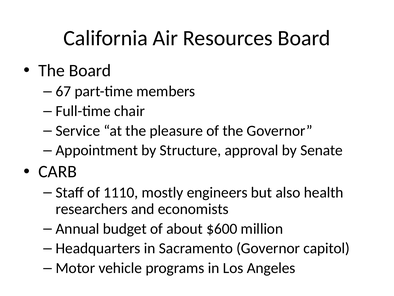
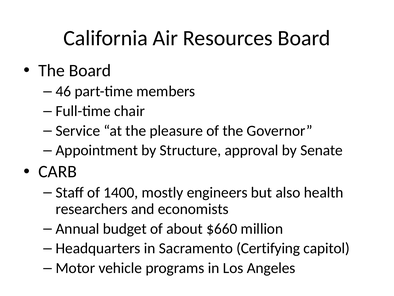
67: 67 -> 46 (63, 91)
1110: 1110 -> 1400 (121, 192)
$600: $600 -> $660 (222, 228)
Sacramento Governor: Governor -> Certifying (268, 248)
